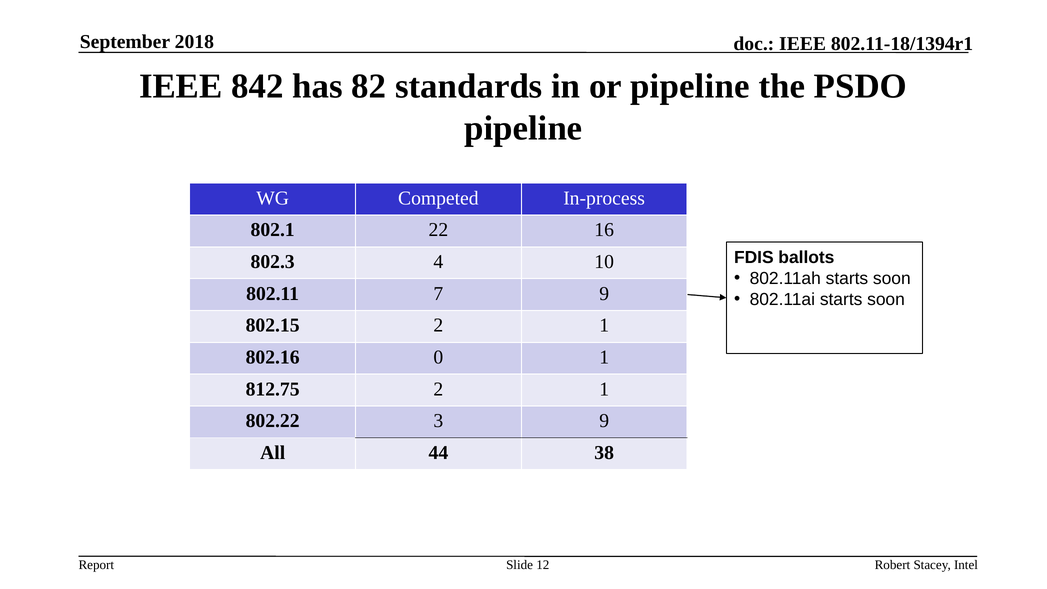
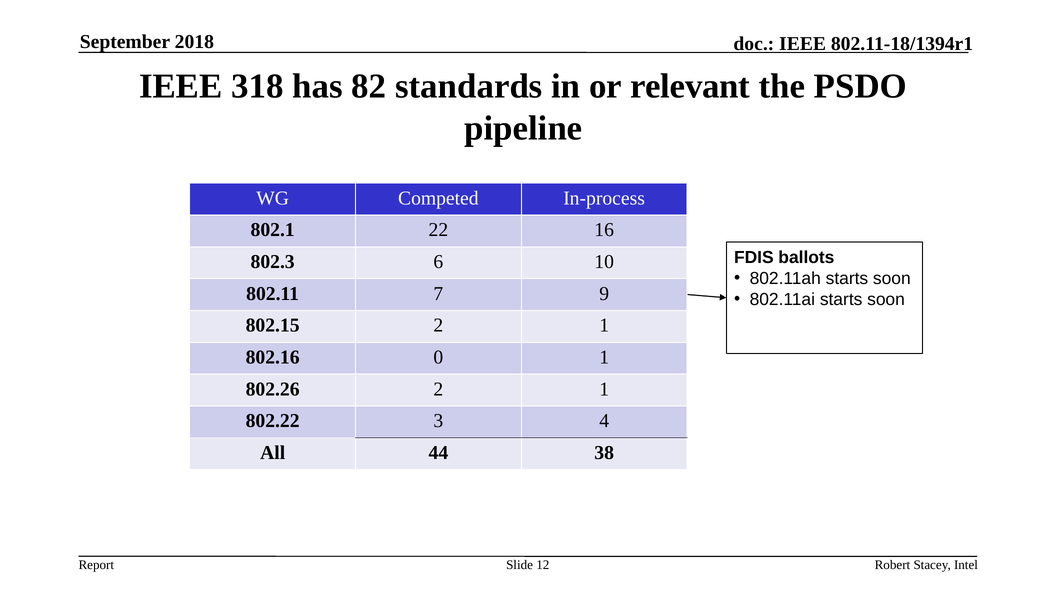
842: 842 -> 318 (257, 86)
or pipeline: pipeline -> relevant (690, 86)
4: 4 -> 6 (438, 262)
812.75: 812.75 -> 802.26 (273, 389)
3 9: 9 -> 4 (604, 421)
